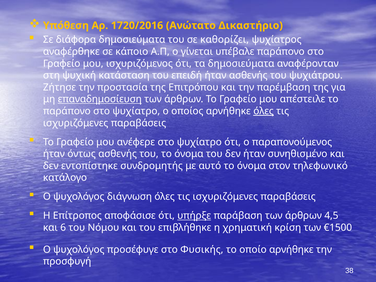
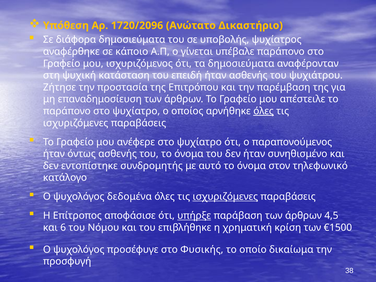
1720/2016: 1720/2016 -> 1720/2096 (137, 26)
καθορίζει: καθορίζει -> υποβολής (225, 40)
επαναδημοσίευση underline: present -> none (100, 99)
διάγνωση: διάγνωση -> δεδομένα (129, 197)
ισχυριζόμενες underline: none -> present (225, 197)
οποίο αρνήθηκε: αρνήθηκε -> δικαίωμα (291, 250)
